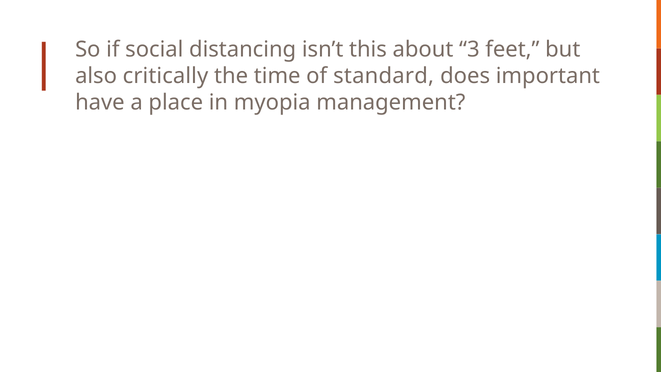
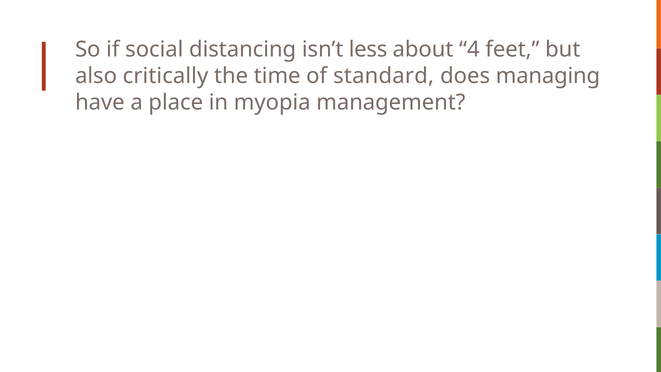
this: this -> less (368, 50)
3: 3 -> 4 (469, 50)
important: important -> managing (548, 76)
